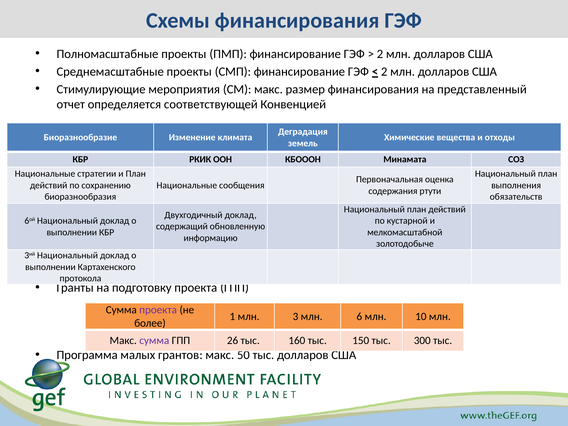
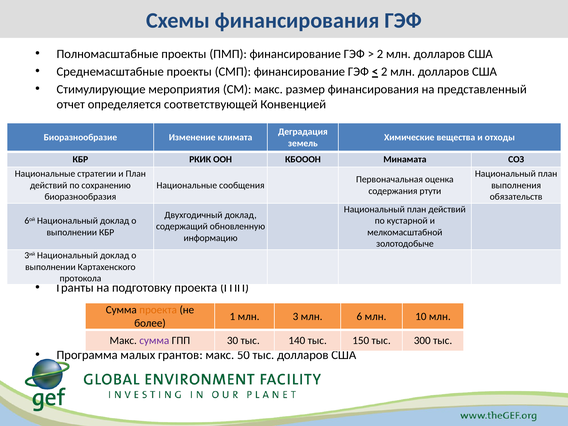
проекта colour: purple -> orange (158, 310)
26: 26 -> 30 (233, 340)
160: 160 -> 140 (297, 340)
